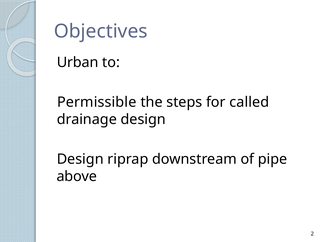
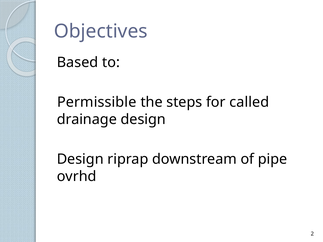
Urban: Urban -> Based (78, 62)
above: above -> ovrhd (77, 177)
